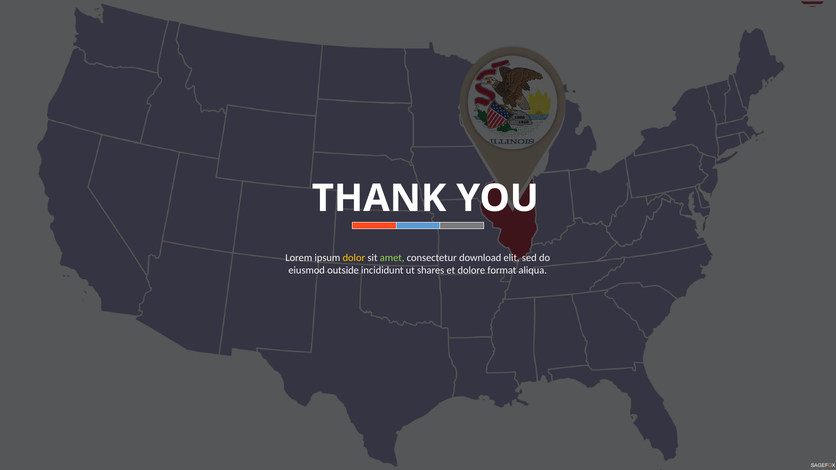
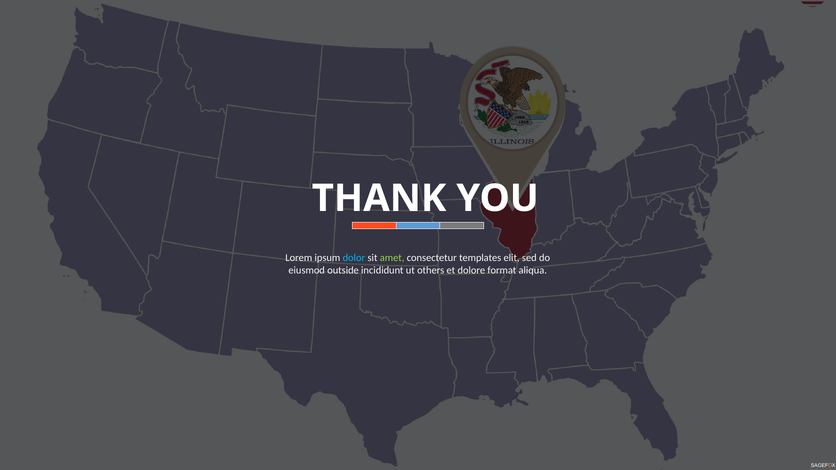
dolor colour: yellow -> light blue (354, 258)
download: download -> templates (480, 258)
shares: shares -> others (431, 271)
